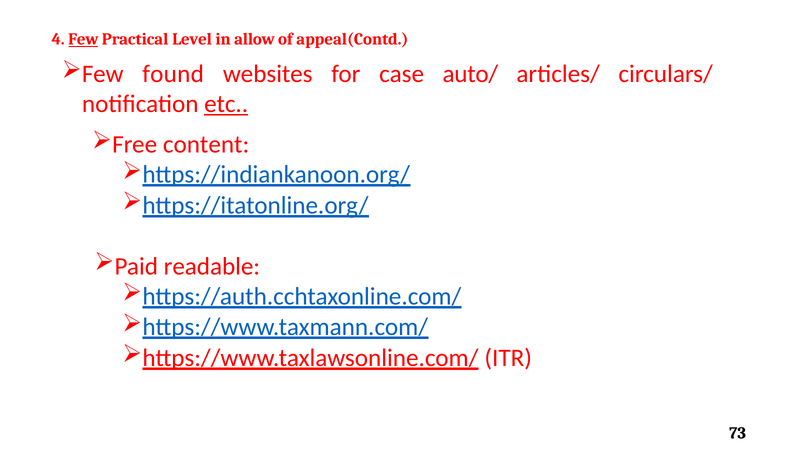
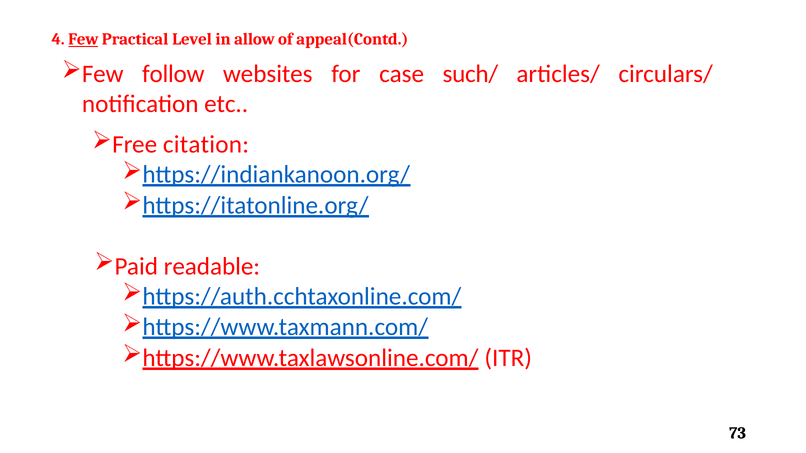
found: found -> follow (173, 74)
auto/: auto/ -> such/ (470, 74)
etc underline: present -> none (226, 104)
content: content -> citation (206, 145)
